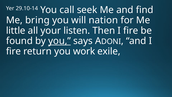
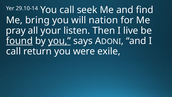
little: little -> pray (16, 31)
Then I fire: fire -> live (131, 31)
found underline: none -> present (19, 41)
fire: fire -> call (13, 51)
work: work -> were (84, 51)
